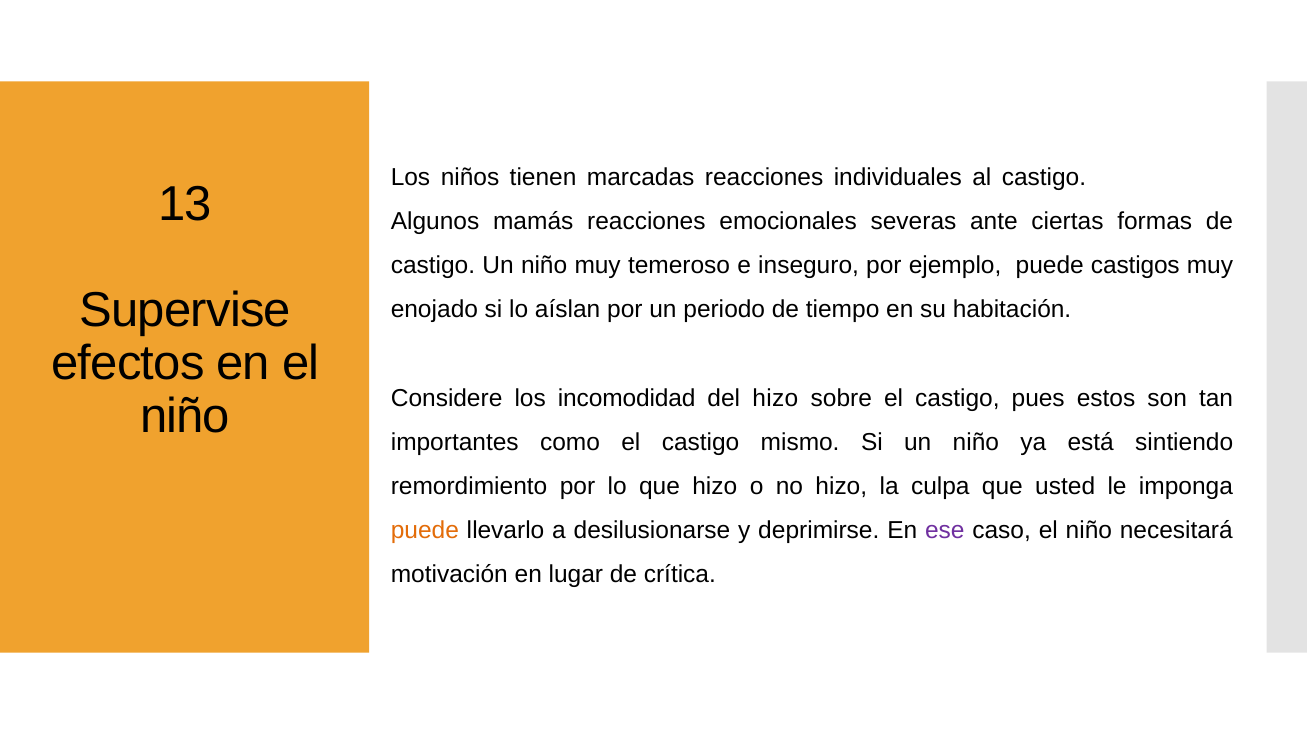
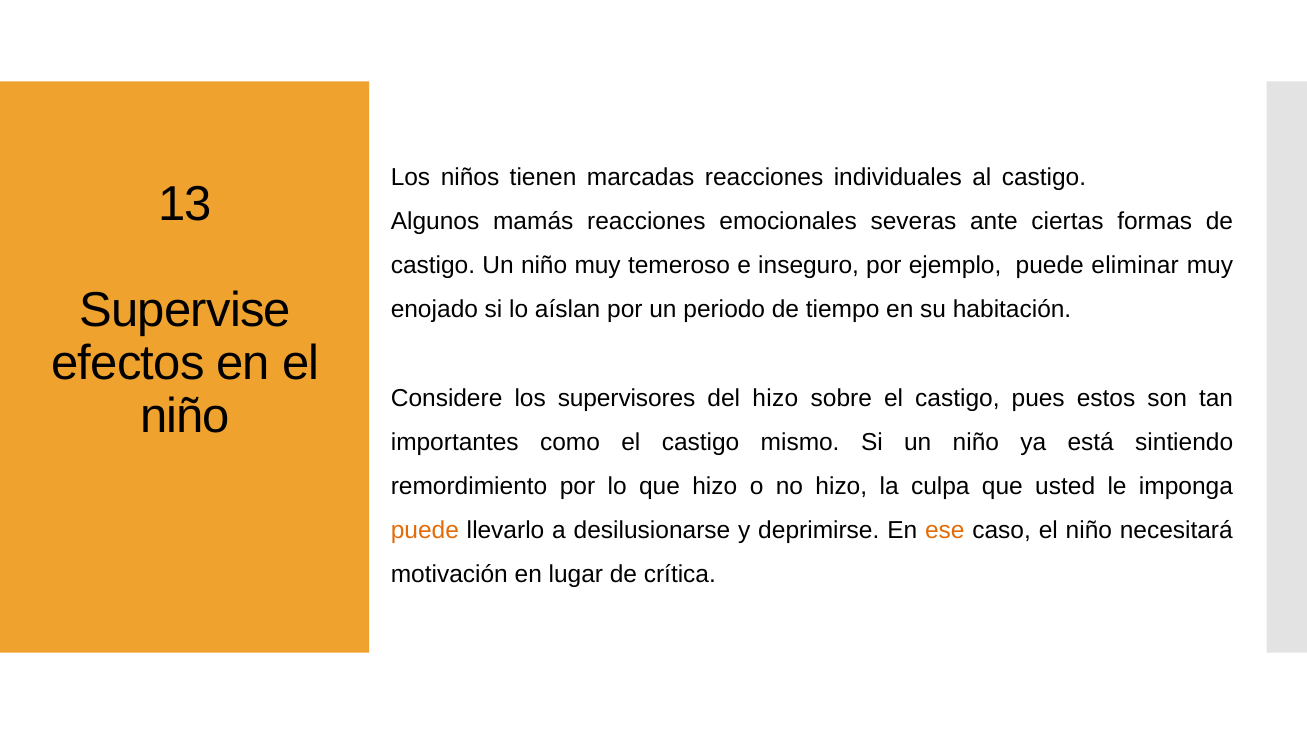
castigos: castigos -> eliminar (1135, 266)
incomodidad: incomodidad -> supervisores (627, 398)
ese colour: purple -> orange (945, 530)
